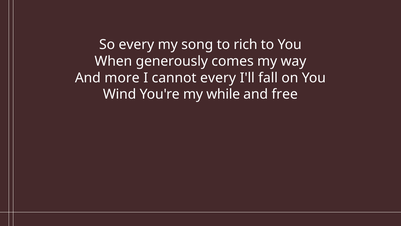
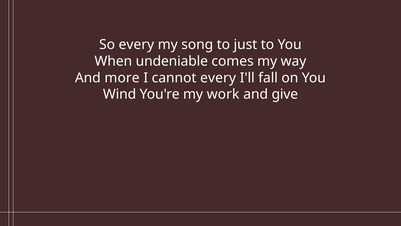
rich: rich -> just (245, 45)
generously: generously -> undeniable (172, 61)
while: while -> work (223, 94)
free: free -> give (285, 94)
